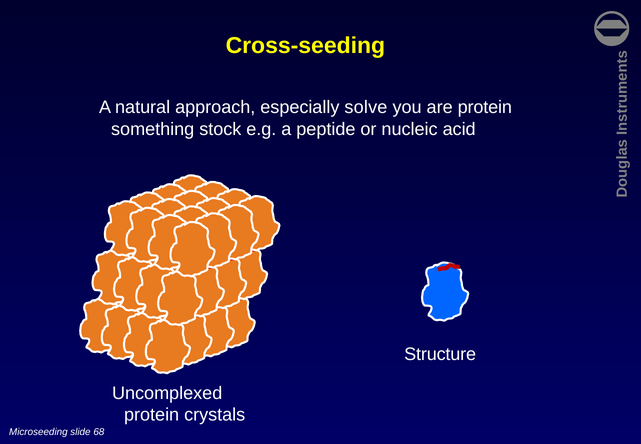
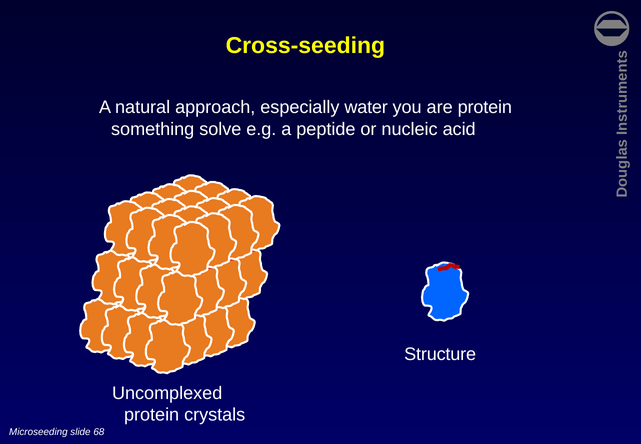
solve: solve -> water (366, 107)
stock: stock -> solve (220, 129)
